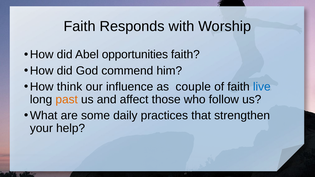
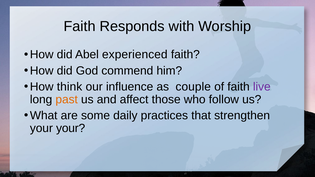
opportunities: opportunities -> experienced (135, 55)
live colour: blue -> purple (262, 87)
your help: help -> your (71, 128)
